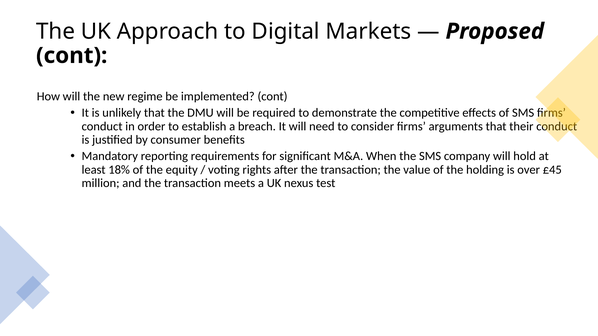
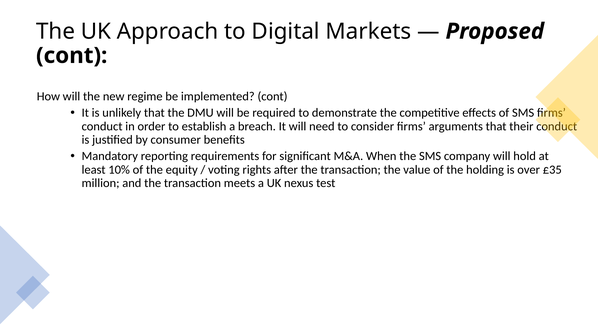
18%: 18% -> 10% (119, 170)
£45: £45 -> £35 (552, 170)
